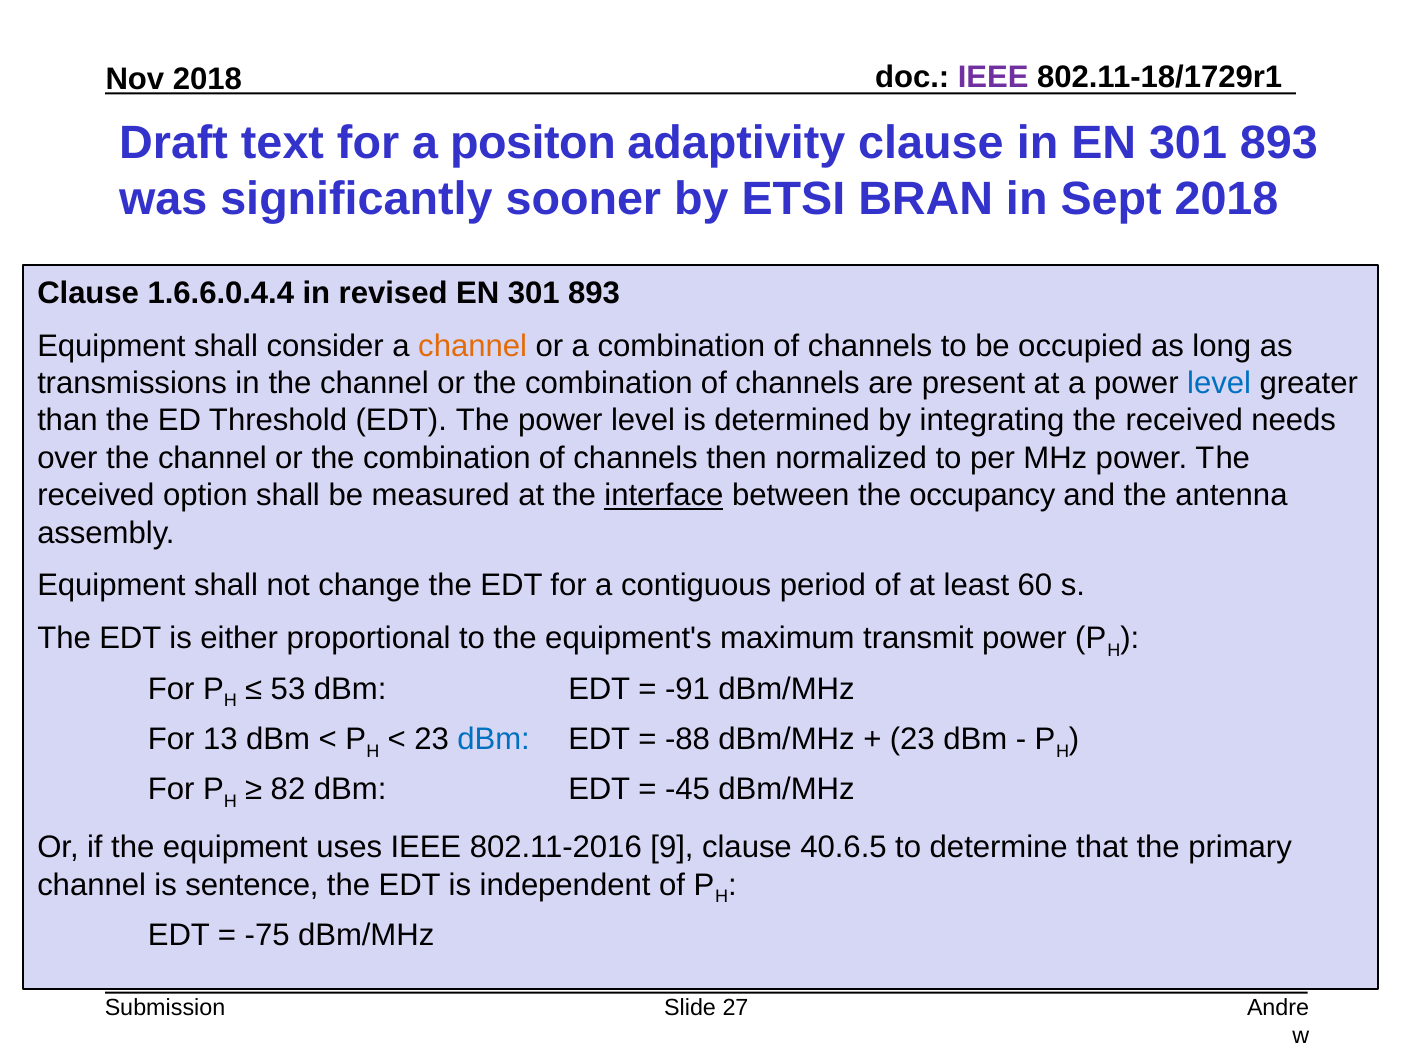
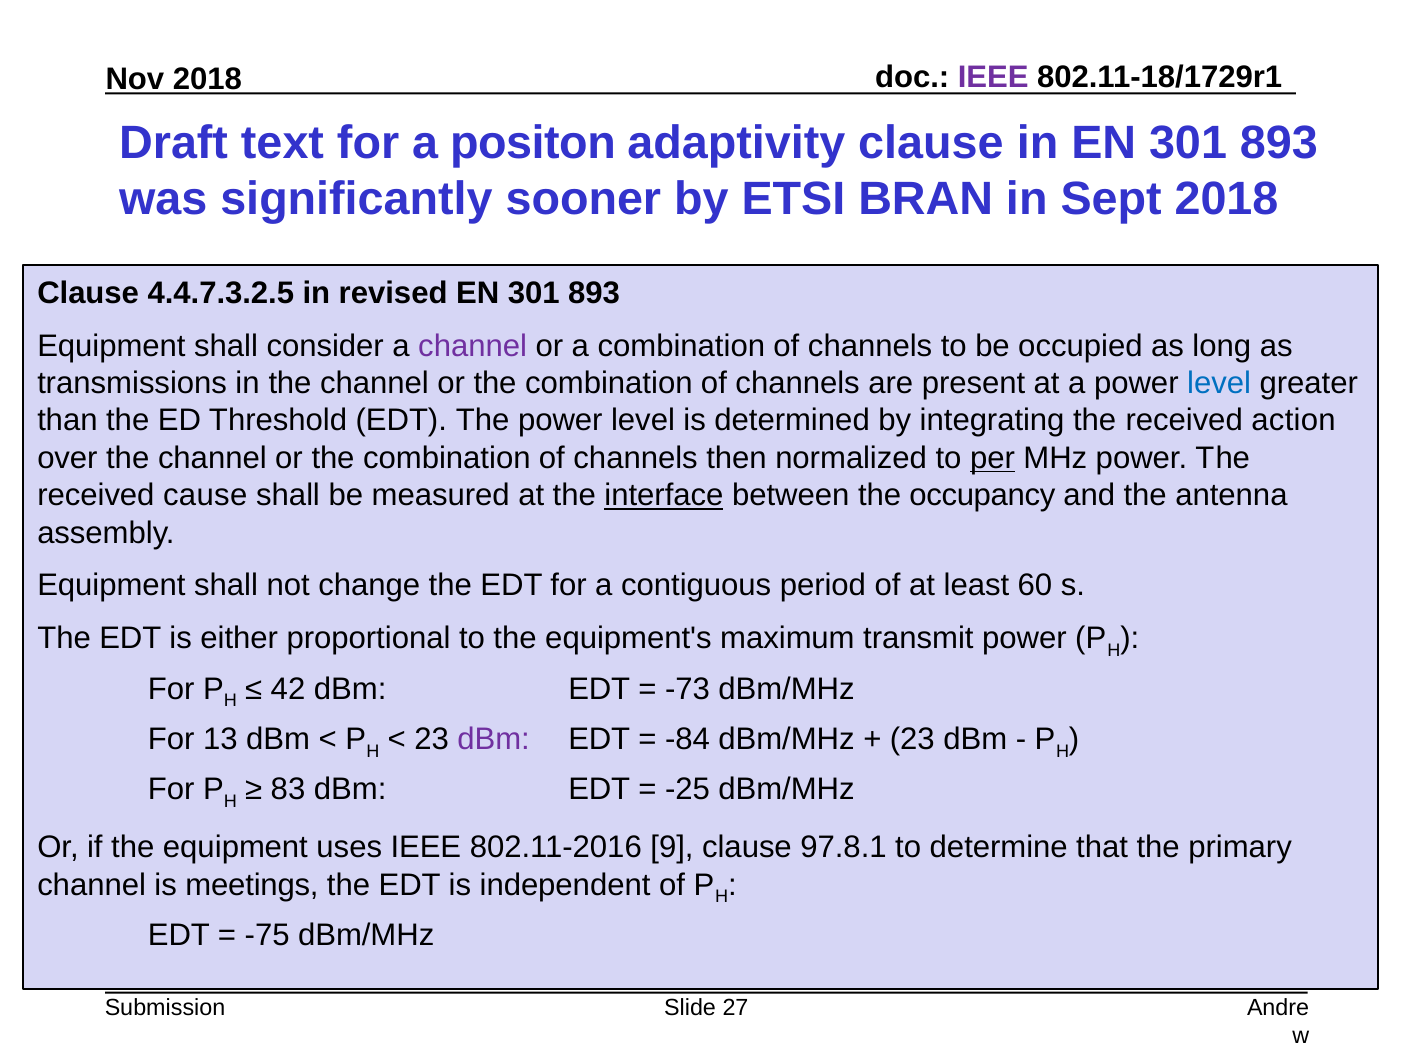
1.6.6.0.4.4: 1.6.6.0.4.4 -> 4.4.7.3.2.5 (221, 293)
channel colour: orange -> purple (473, 346)
needs: needs -> action (1294, 421)
per underline: none -> present (992, 458)
option: option -> cause (205, 495)
53: 53 -> 42 (288, 689)
-91: -91 -> -73 (687, 689)
dBm colour: blue -> purple (494, 739)
-88: -88 -> -84 (687, 739)
82: 82 -> 83 (288, 789)
-45: -45 -> -25 (687, 789)
40.6.5: 40.6.5 -> 97.8.1 (843, 847)
sentence: sentence -> meetings (252, 885)
